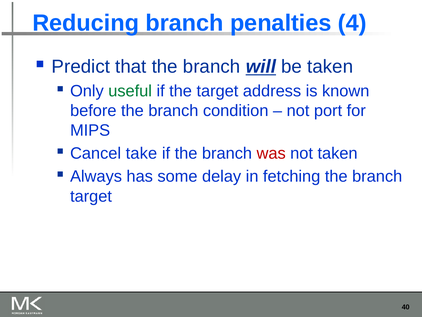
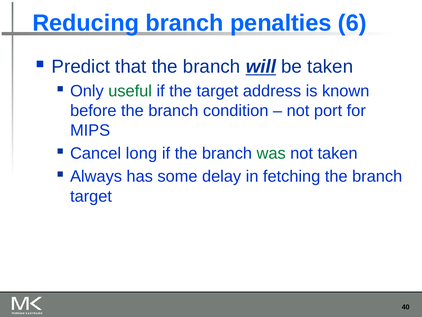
4: 4 -> 6 (352, 23)
take: take -> long (141, 153)
was colour: red -> green (271, 153)
